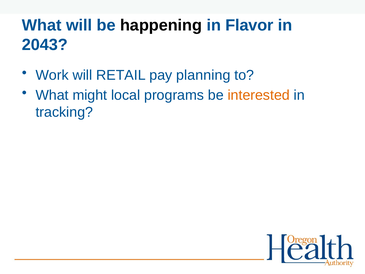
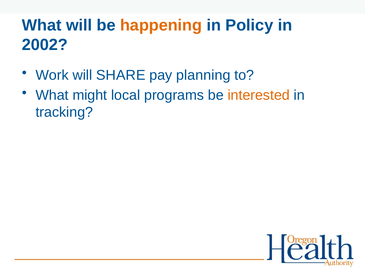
happening colour: black -> orange (161, 25)
Flavor: Flavor -> Policy (249, 25)
2043: 2043 -> 2002 (45, 45)
RETAIL: RETAIL -> SHARE (121, 75)
